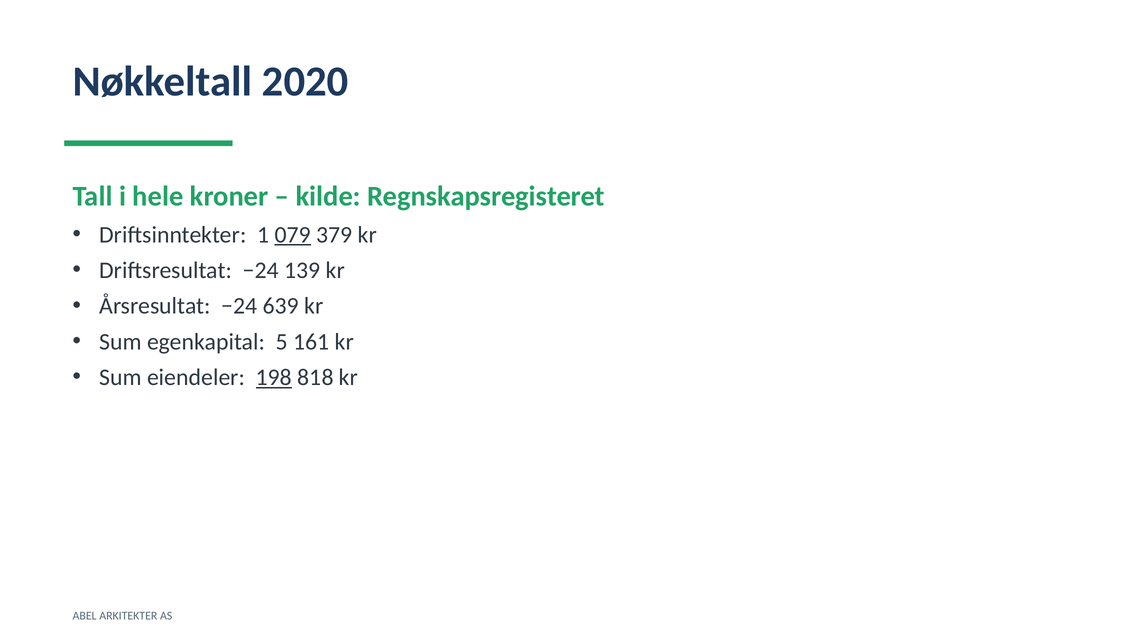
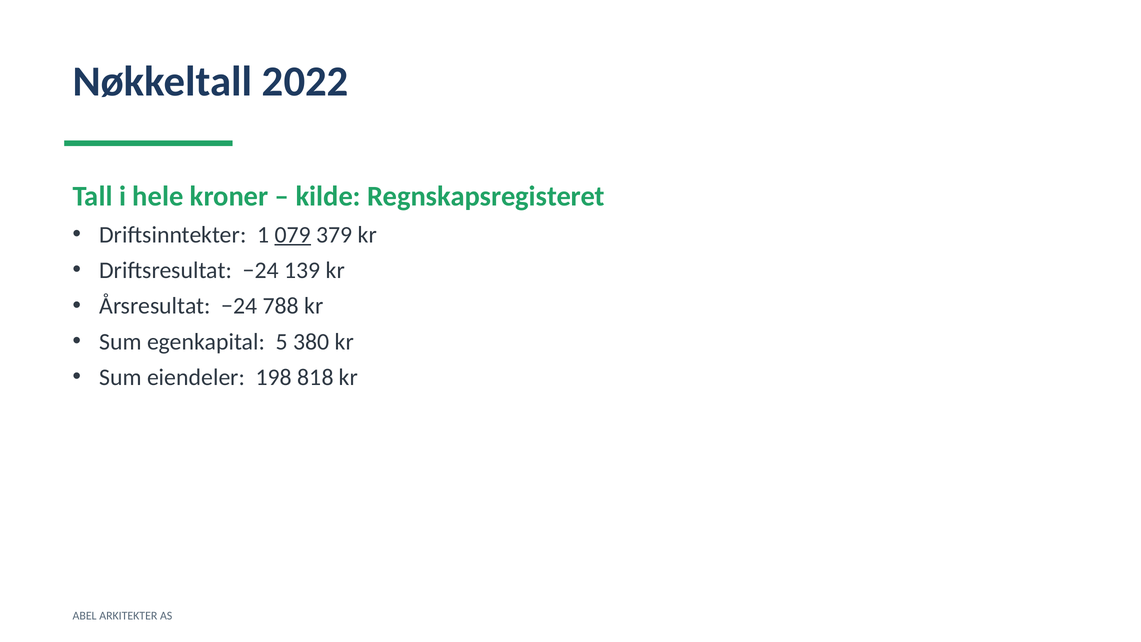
2020: 2020 -> 2022 (305, 81)
639: 639 -> 788 (281, 306)
161: 161 -> 380 (311, 342)
198 underline: present -> none (274, 377)
